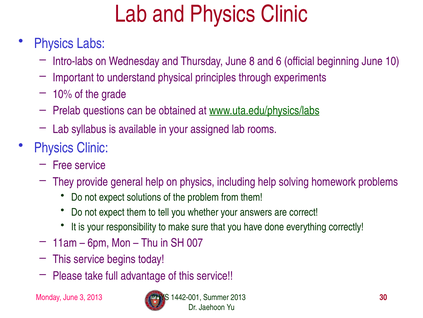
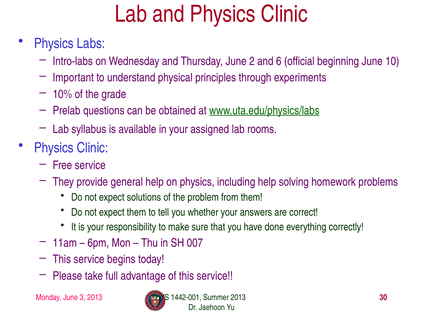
8: 8 -> 2 (252, 61)
